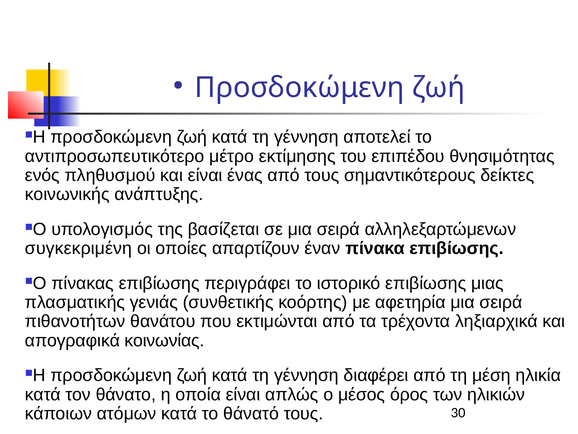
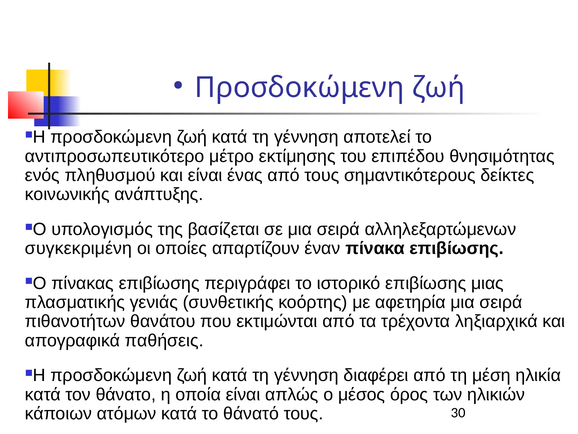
κοινωνίας: κοινωνίας -> παθήσεις (164, 340)
